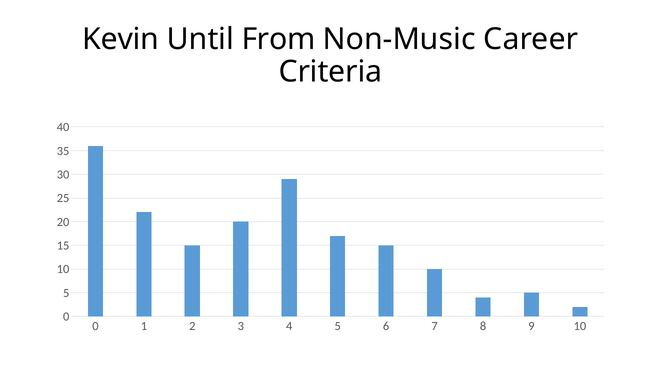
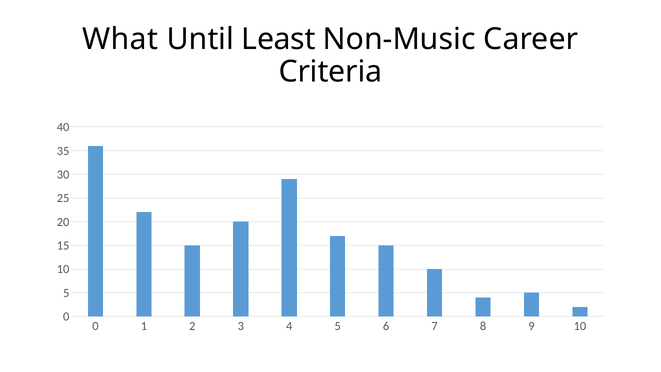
Kevin: Kevin -> What (120, 39)
From: From -> Least (279, 39)
